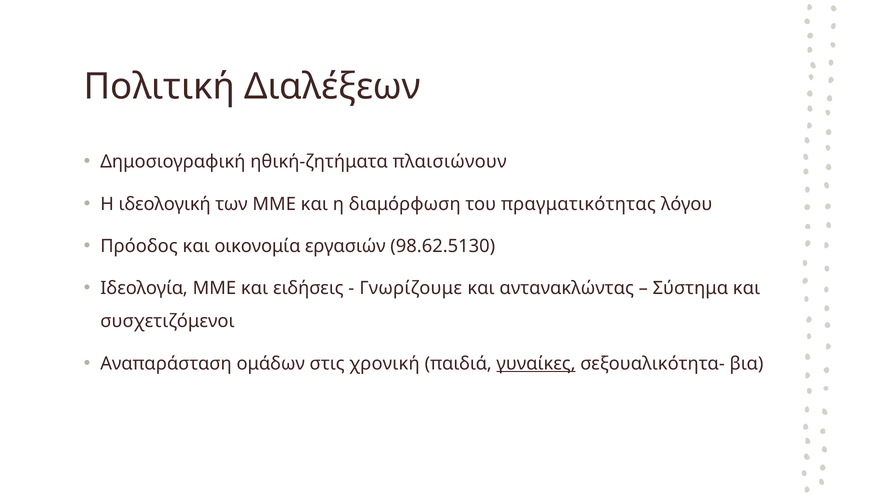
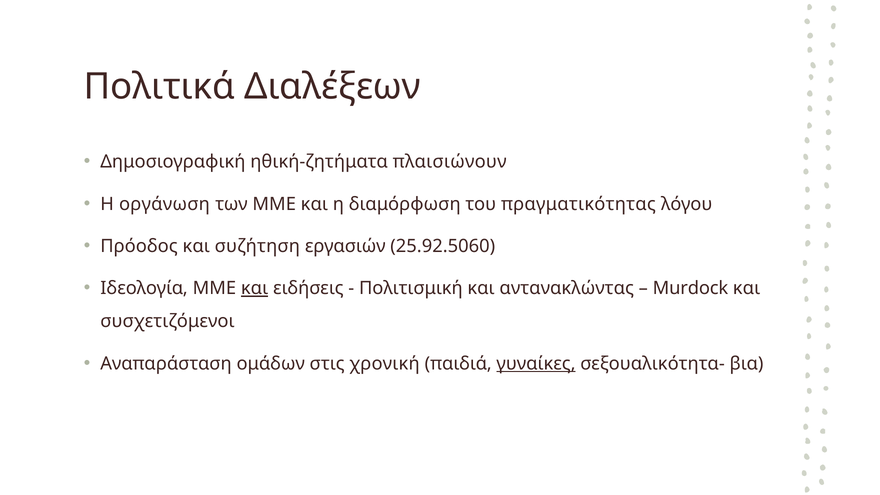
Πολιτική: Πολιτική -> Πολιτικά (159, 87)
ιδεολογική: ιδεολογική -> οργάνωση (164, 204)
οικονομία: οικονομία -> συζήτηση (257, 246)
98.62.5130: 98.62.5130 -> 25.92.5060 (443, 246)
και underline: none -> present (255, 288)
Γνωρίζουμε: Γνωρίζουμε -> Πολιτισμική (411, 288)
Σύστημα: Σύστημα -> Murdock (690, 288)
